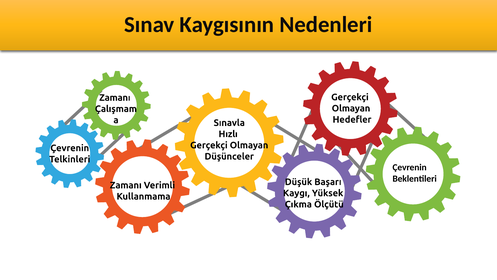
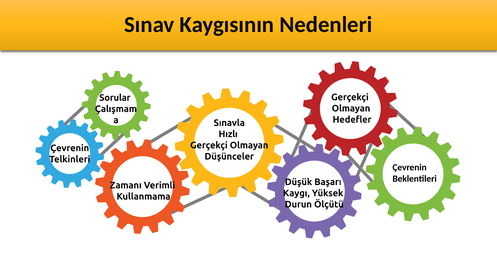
Zamanı: Zamanı -> Sorular (115, 98)
Çıkma: Çıkma -> Durun (298, 204)
